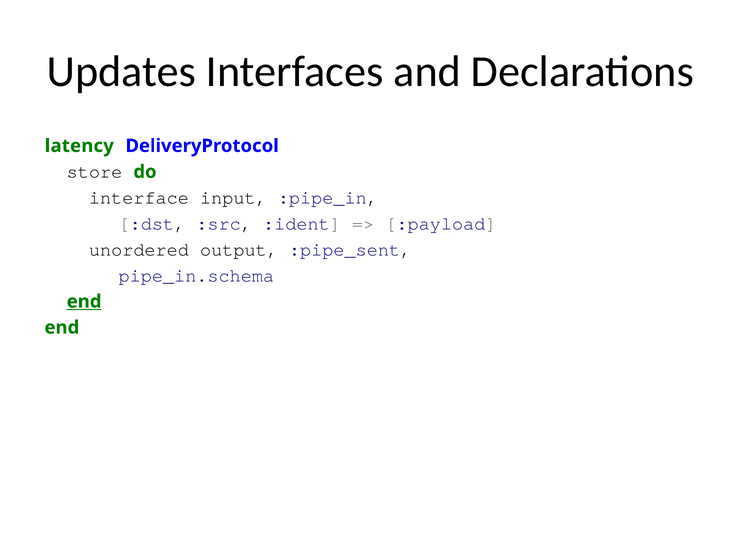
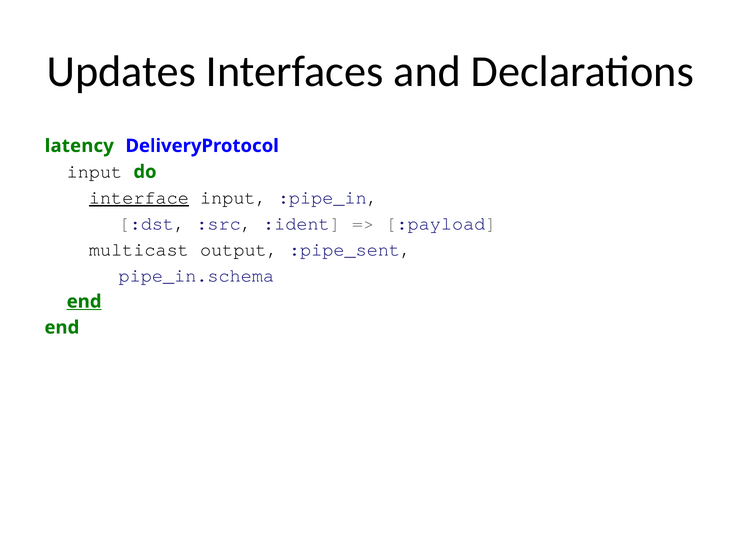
store: store -> input (94, 172)
interface underline: none -> present (139, 198)
unordered: unordered -> multicast (139, 250)
